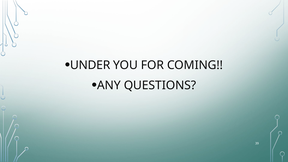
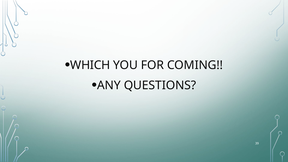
UNDER: UNDER -> WHICH (90, 65)
